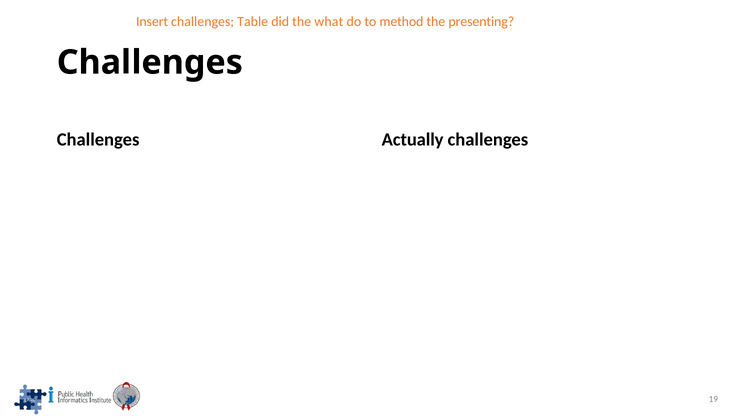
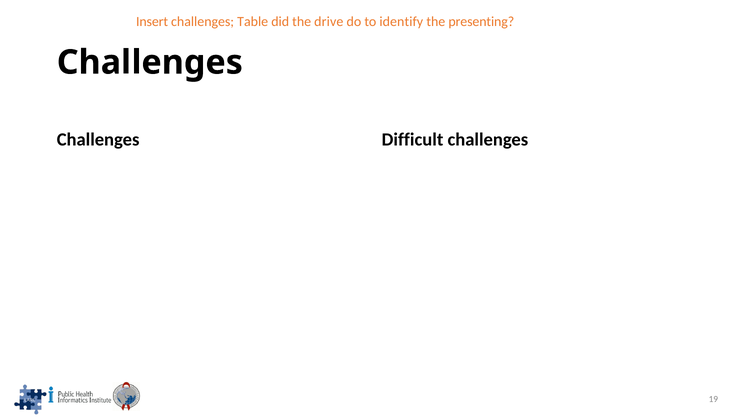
what: what -> drive (329, 21)
method: method -> identify (401, 21)
Actually: Actually -> Difficult (413, 140)
